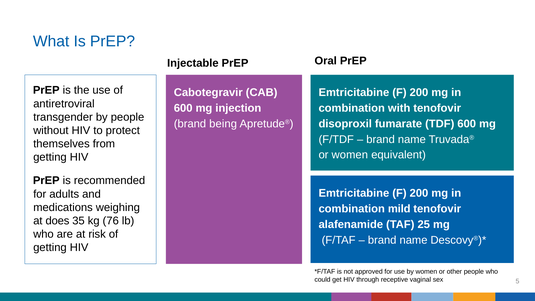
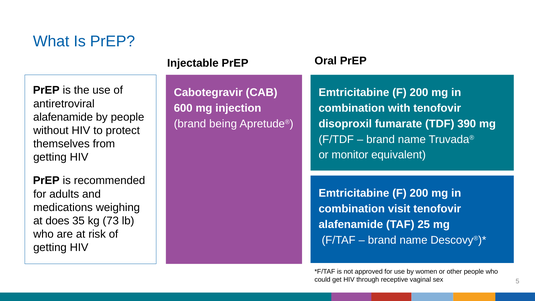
transgender: transgender -> alafenamide (63, 117)
TDF 600: 600 -> 390 (467, 124)
or women: women -> monitor (350, 155)
mild: mild -> visit (399, 209)
76: 76 -> 73 (111, 221)
